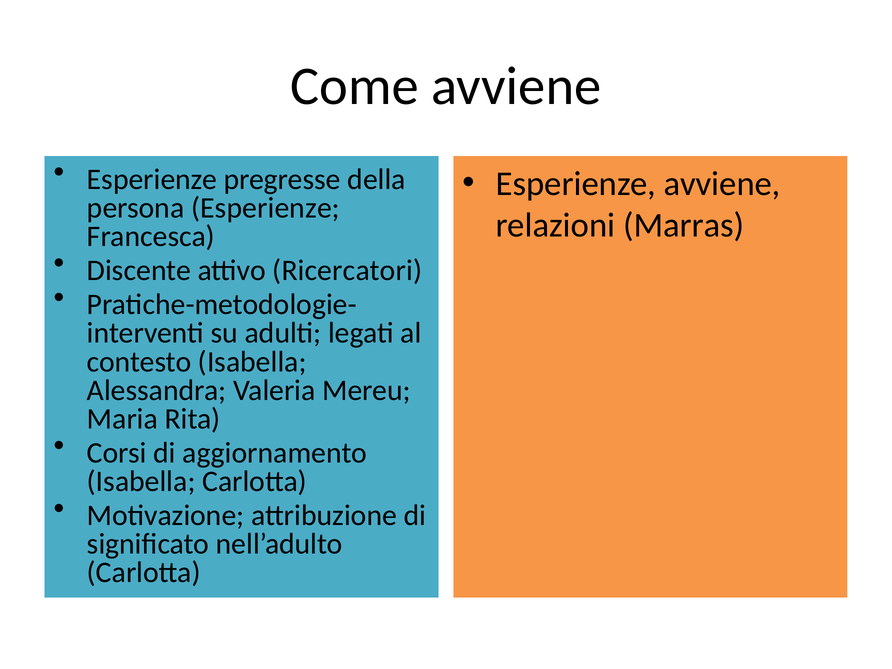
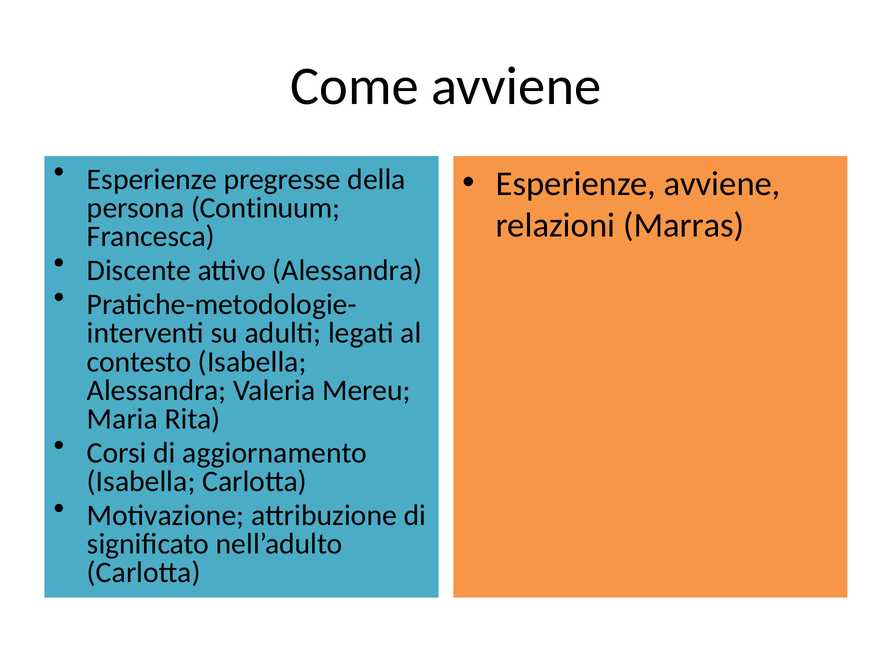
persona Esperienze: Esperienze -> Continuum (266, 208)
attivo Ricercatori: Ricercatori -> Alessandra (347, 270)
